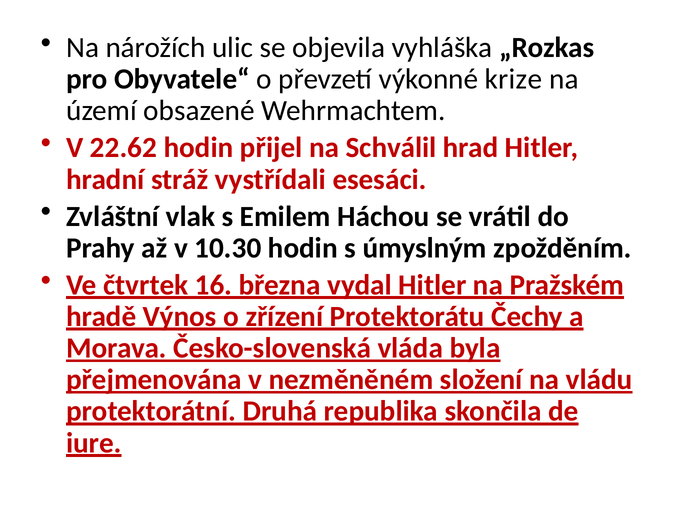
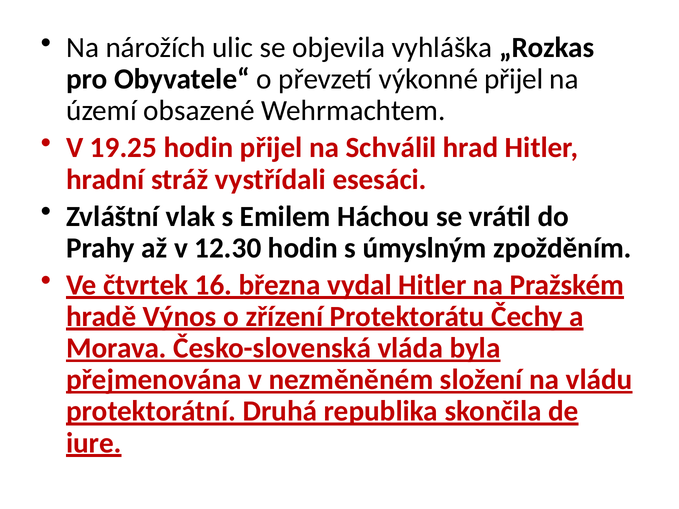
výkonné krize: krize -> přijel (514, 79)
22.62: 22.62 -> 19.25 (123, 148)
10.30: 10.30 -> 12.30 (228, 248)
